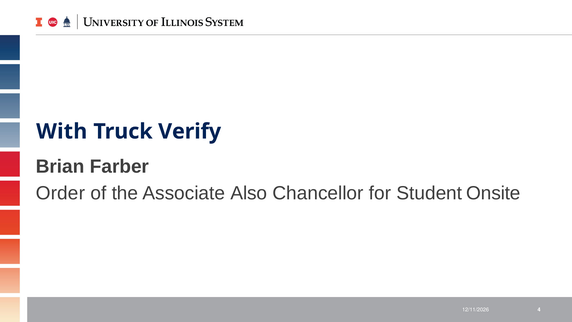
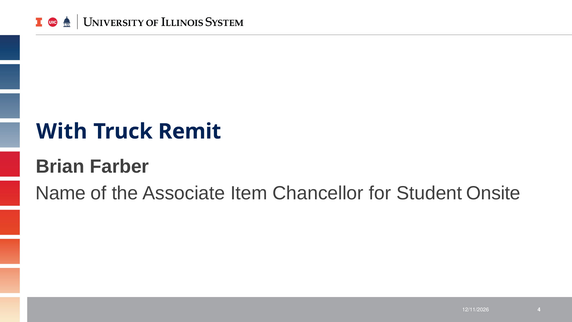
Verify: Verify -> Remit (190, 131)
Order: Order -> Name (61, 193)
Also: Also -> Item (249, 193)
